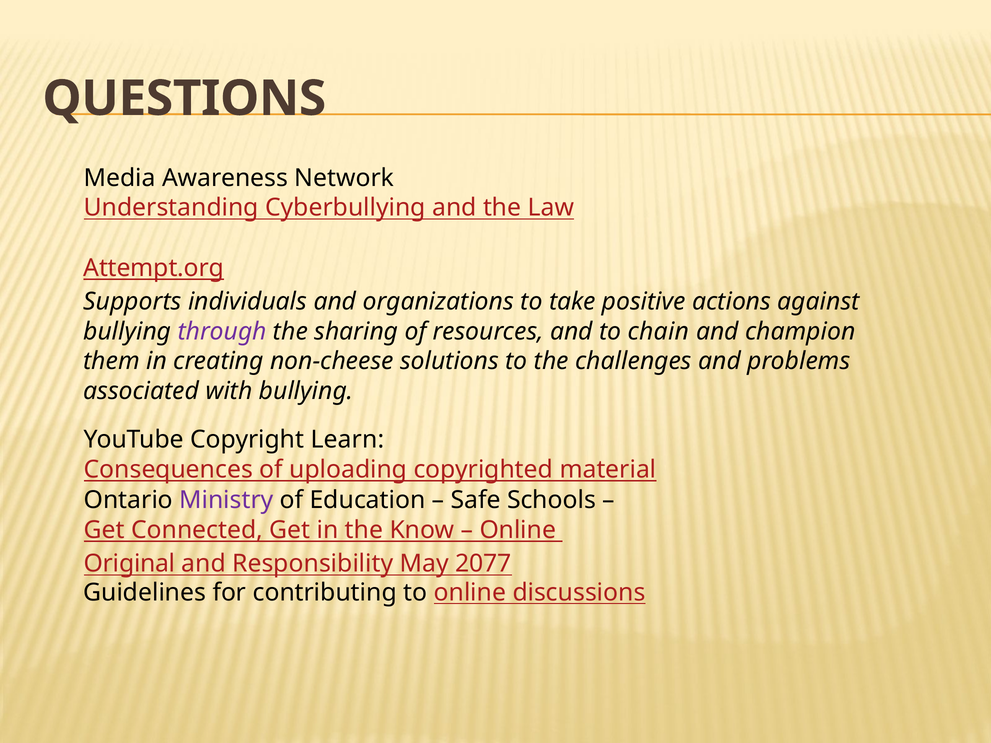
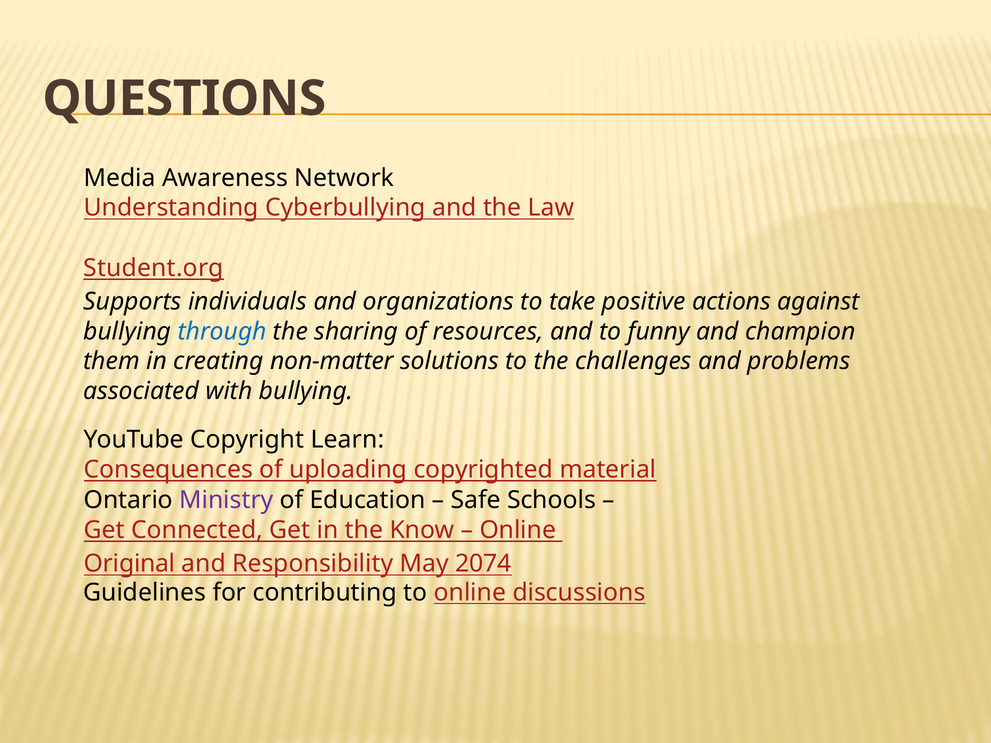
Attempt.org: Attempt.org -> Student.org (154, 268)
through colour: purple -> blue (222, 332)
chain: chain -> funny (659, 332)
non-cheese: non-cheese -> non-matter (332, 361)
2077: 2077 -> 2074 (483, 564)
